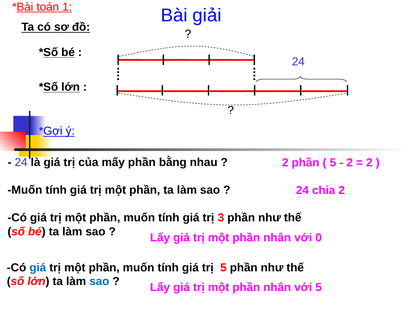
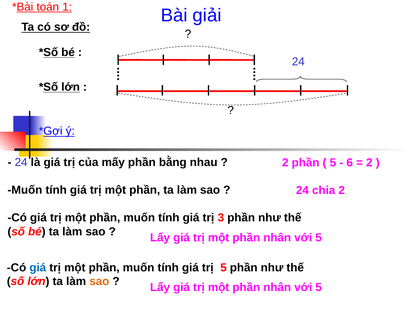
2: 2 -> 6 (350, 163)
0: 0 -> 5 (319, 238)
sao colour: blue -> orange (99, 282)
